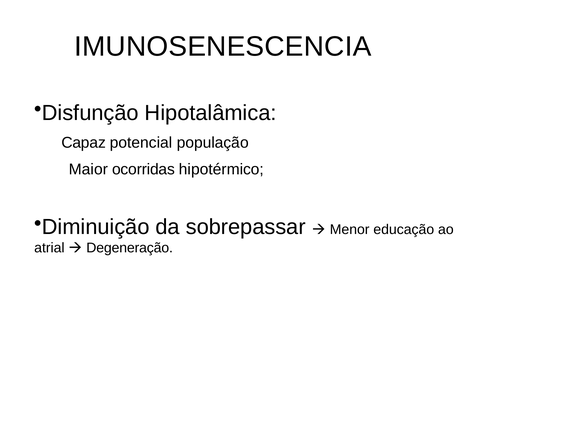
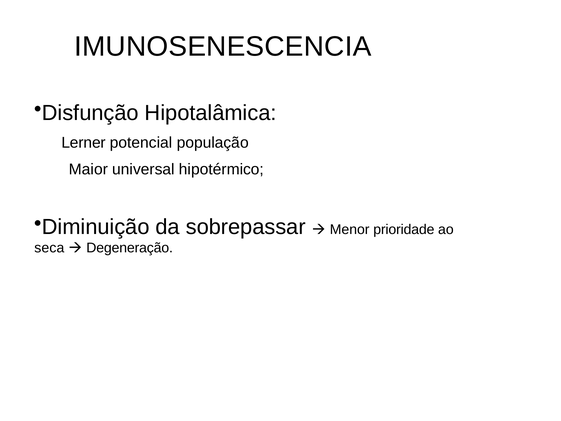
Capaz: Capaz -> Lerner (84, 143)
ocorridas: ocorridas -> universal (143, 169)
educação: educação -> prioridade (404, 229)
atrial: atrial -> seca (49, 248)
